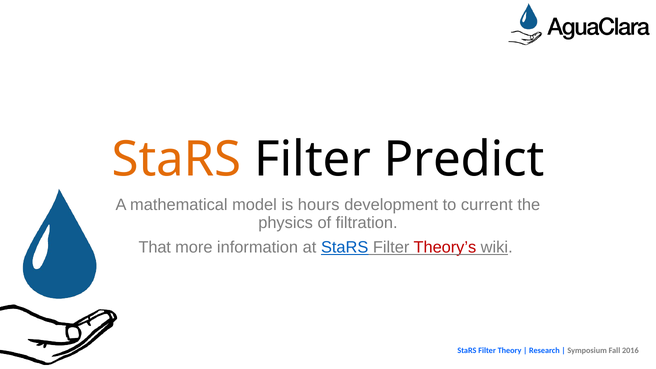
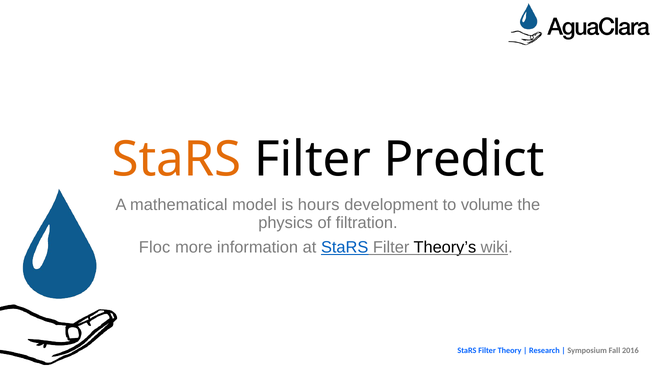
current: current -> volume (487, 205)
That: That -> Floc (155, 247)
Theory’s colour: red -> black (445, 247)
